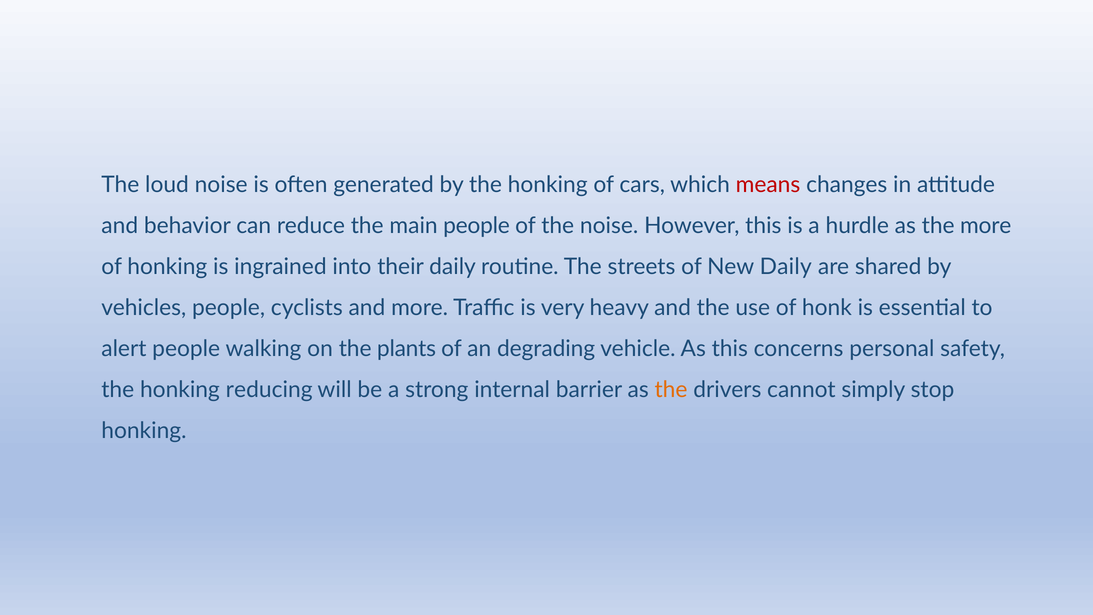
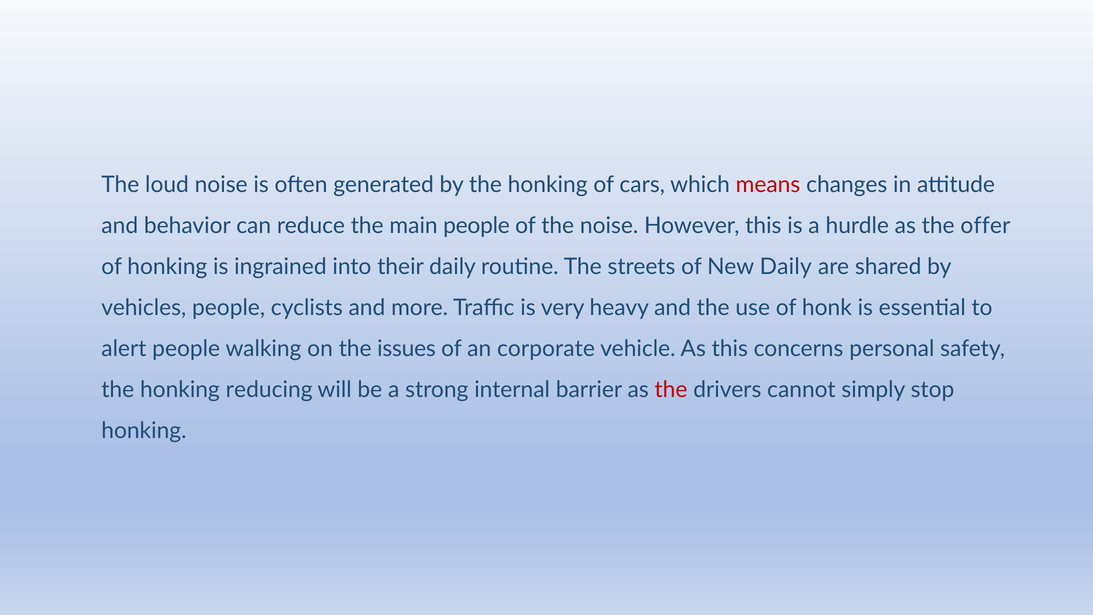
the more: more -> offer (985, 225)
plants: plants -> issues (406, 348)
degrading: degrading -> corporate (546, 348)
the colour: orange -> red (671, 389)
